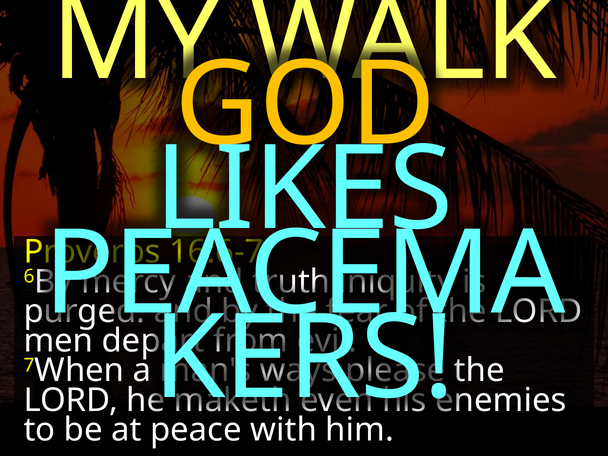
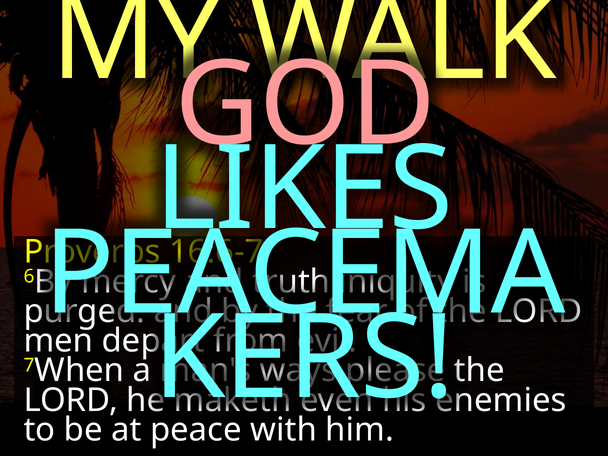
GOD colour: yellow -> pink (305, 105)
